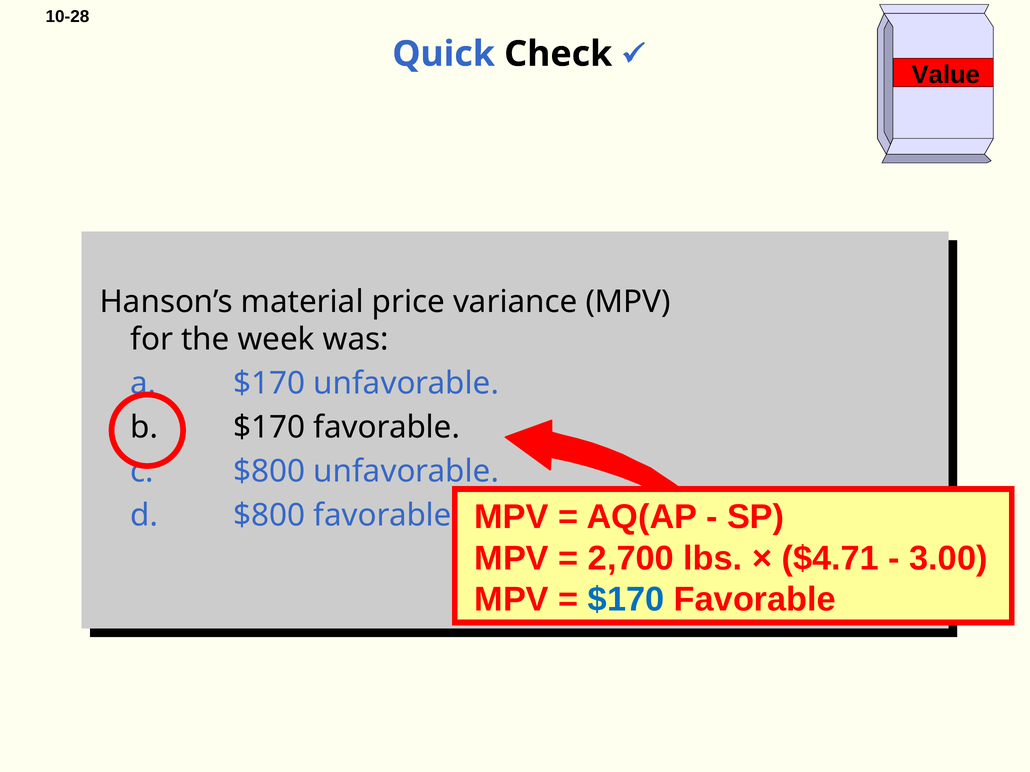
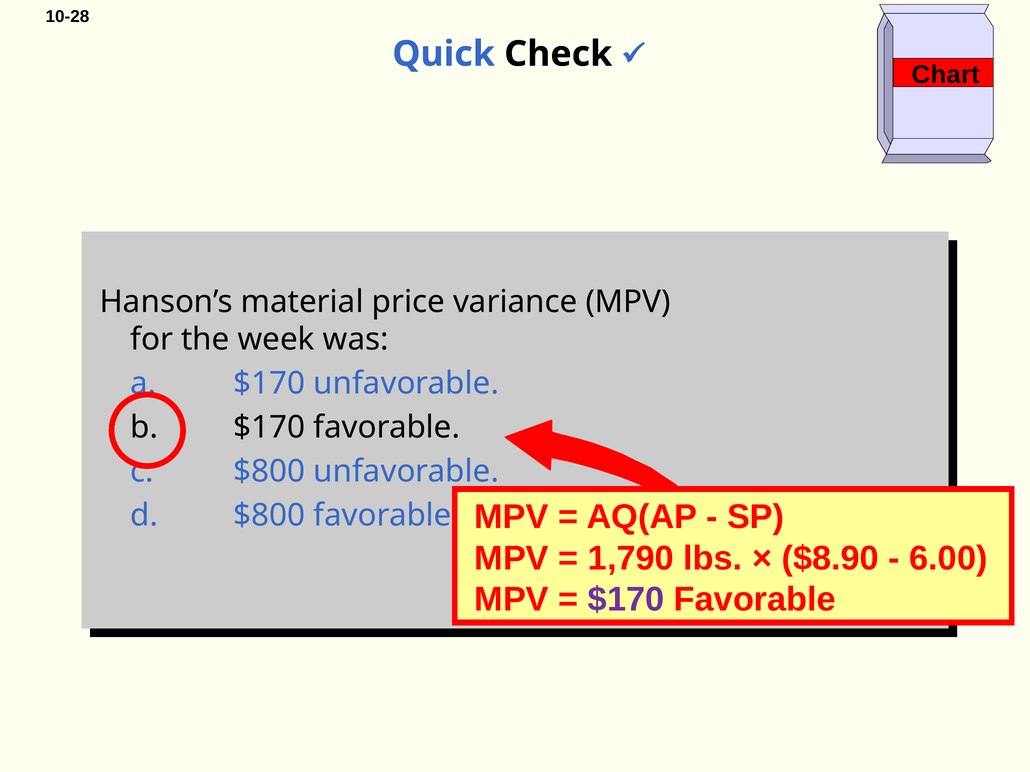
Value: Value -> Chart (946, 75)
2,700: 2,700 -> 1,790 (631, 559)
$4.71: $4.71 -> $8.90 (830, 559)
3.00: 3.00 -> 6.00 (948, 559)
$170 colour: blue -> purple (626, 600)
